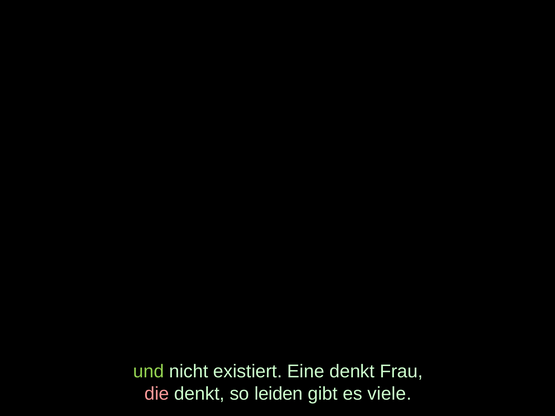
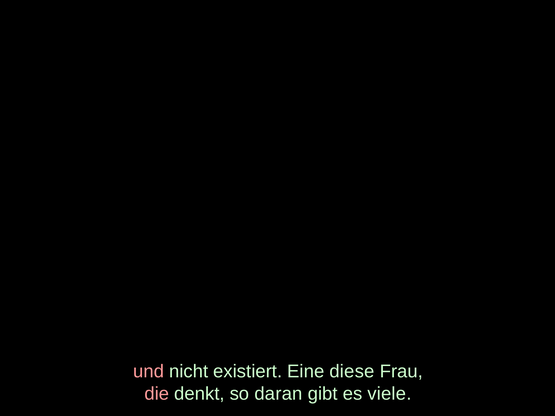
und colour: light green -> pink (149, 372)
Eine denkt: denkt -> diese (352, 372)
leiden: leiden -> daran (279, 394)
